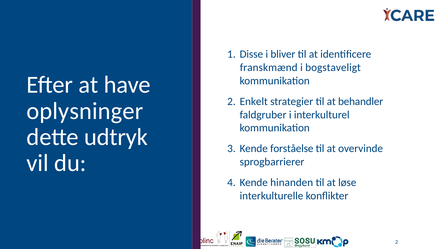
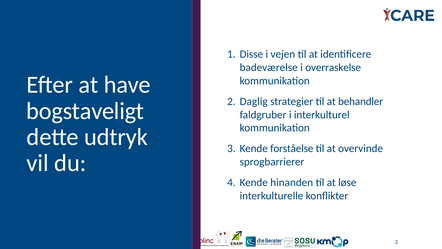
bliver: bliver -> vejen (283, 54)
franskmænd: franskmænd -> badeværelse (269, 67)
bogstaveligt: bogstaveligt -> overraskelse (333, 67)
Enkelt: Enkelt -> Daglig (254, 101)
oplysninger: oplysninger -> bogstaveligt (85, 111)
